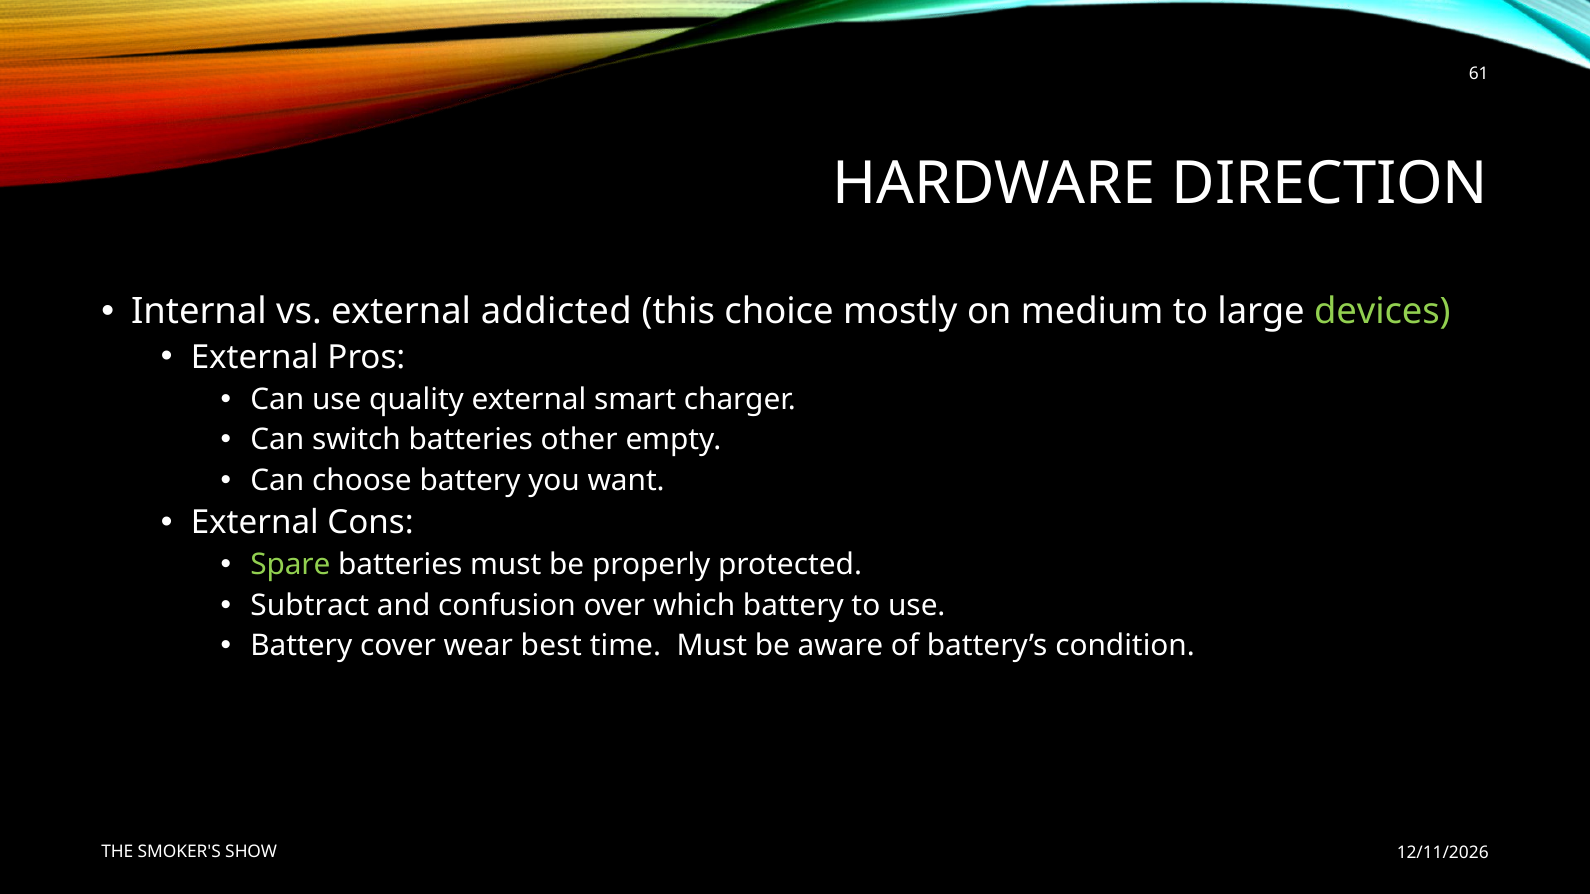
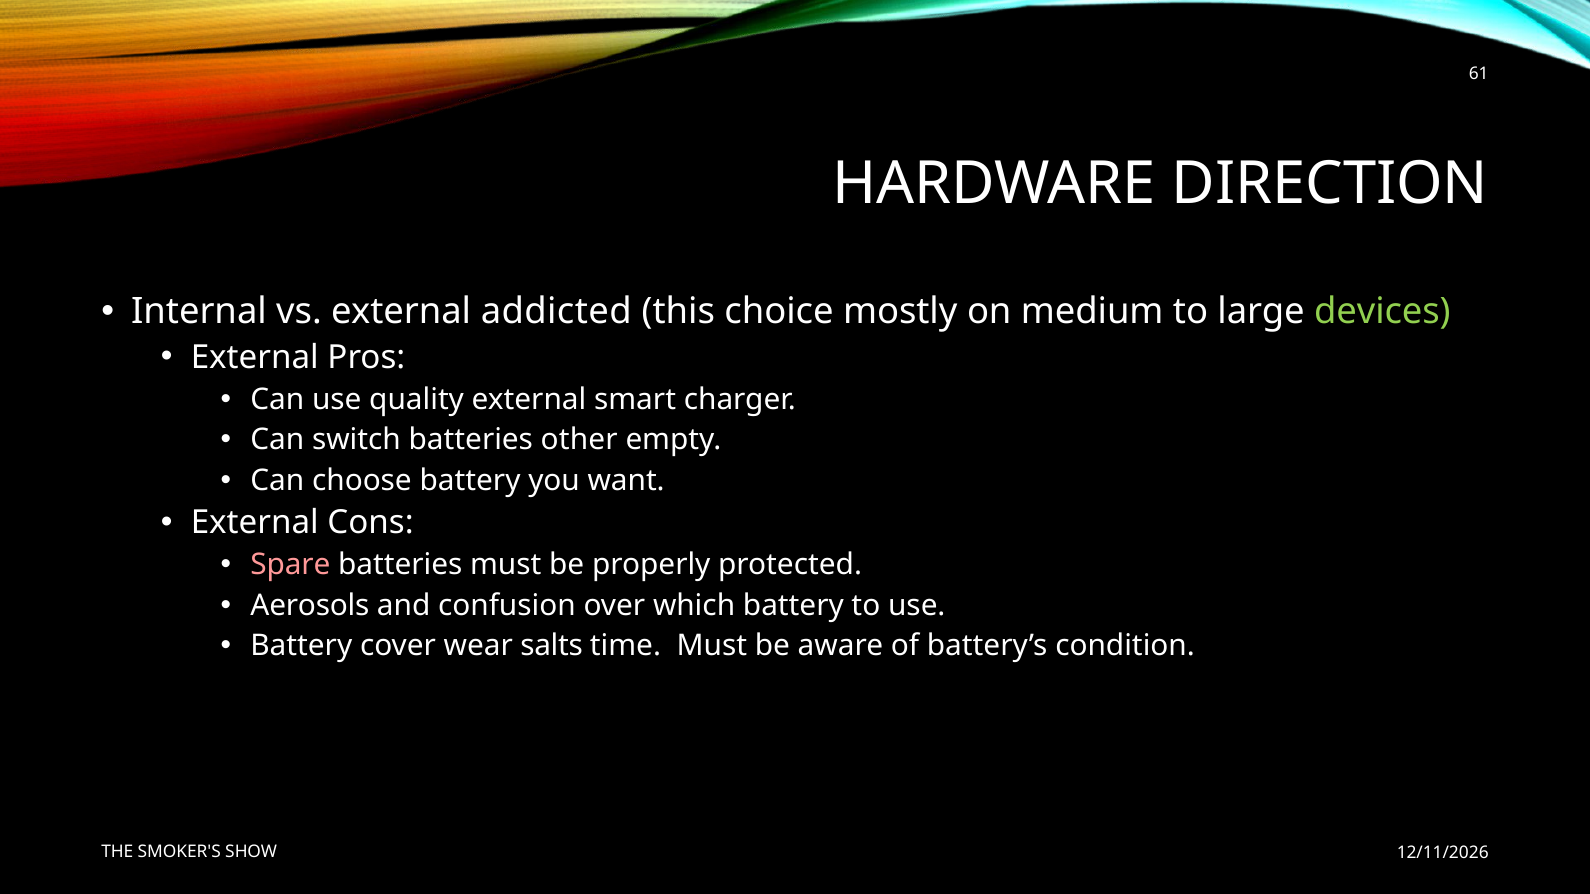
Spare colour: light green -> pink (290, 565)
Subtract: Subtract -> Aerosols (310, 606)
best: best -> salts (552, 646)
